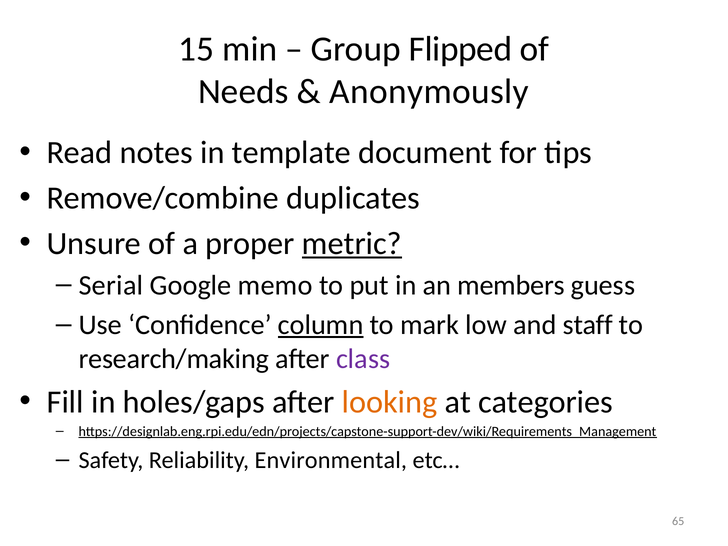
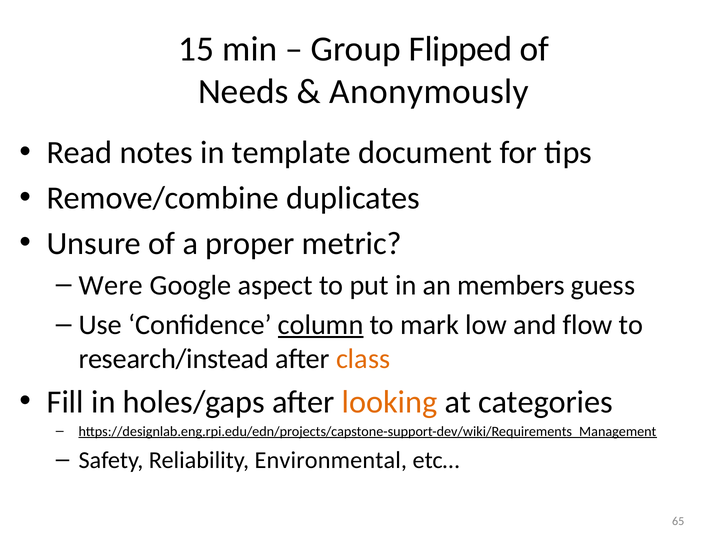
metric underline: present -> none (352, 243)
Serial: Serial -> Were (111, 285)
memo: memo -> aspect (275, 285)
staff: staff -> flow (588, 325)
research/making: research/making -> research/instead (174, 359)
class colour: purple -> orange (363, 359)
